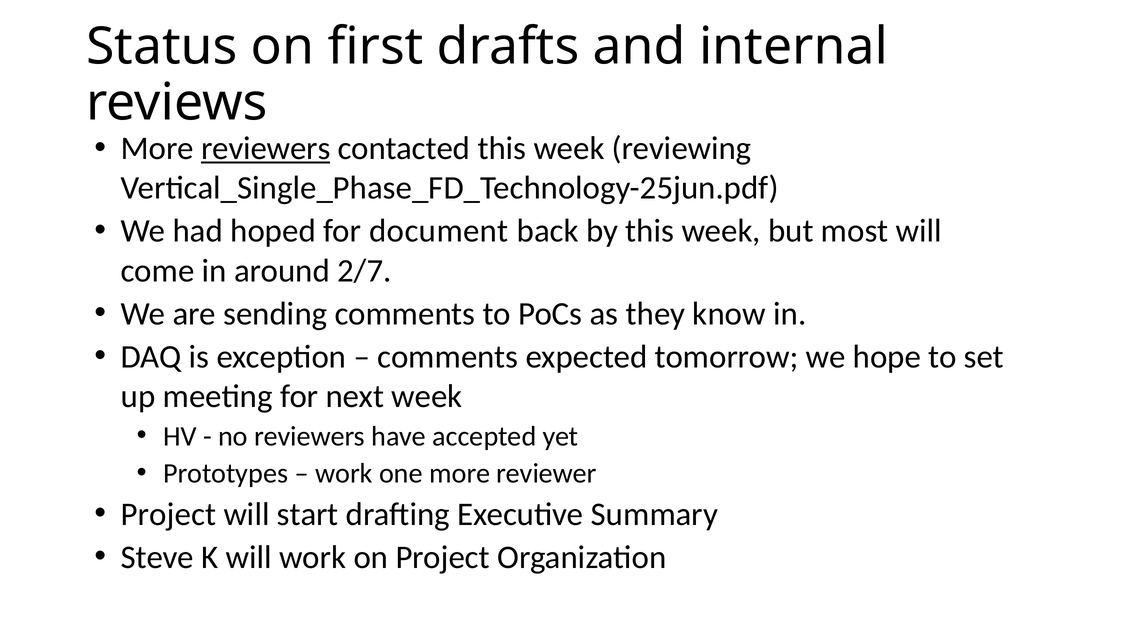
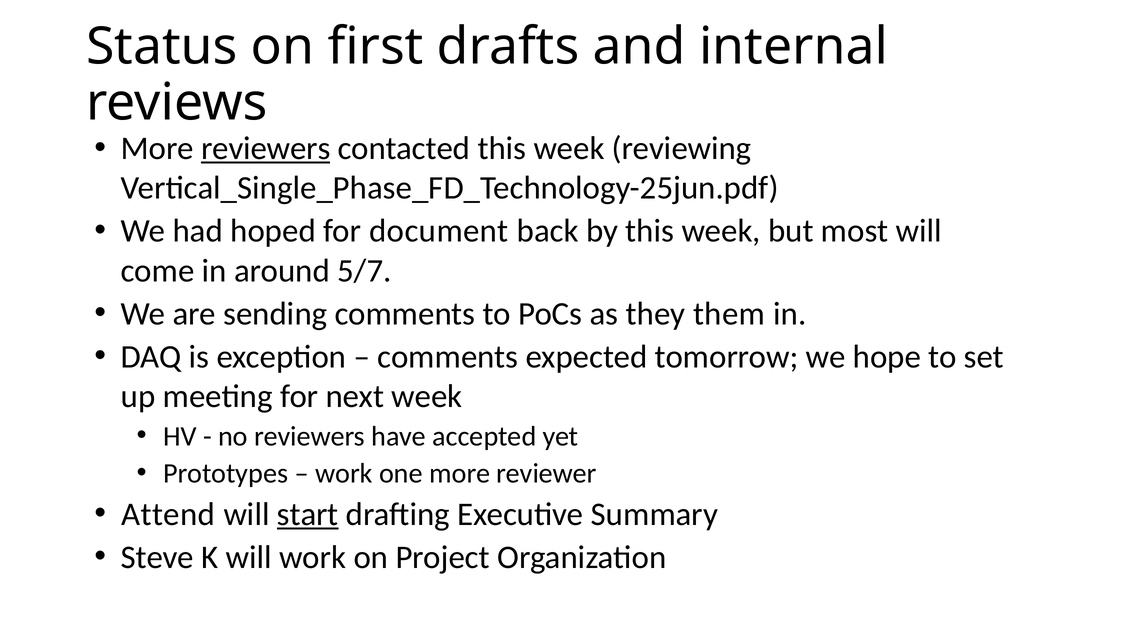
2/7: 2/7 -> 5/7 (364, 271)
know: know -> them (729, 314)
Project: Project -> Attend (168, 514)
start underline: none -> present (308, 514)
